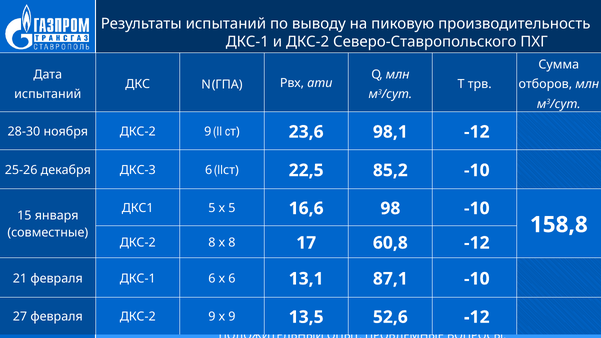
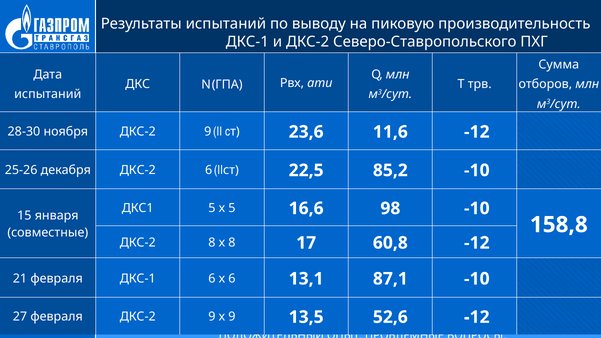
98,1: 98,1 -> 11,6 (390, 132)
декабря ДКС-3: ДКС-3 -> ДКС-2 (138, 170)
